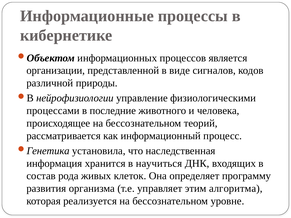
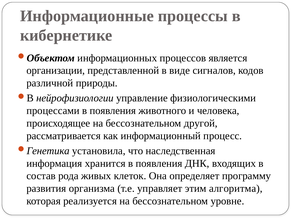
процессами в последние: последние -> появления (113, 111)
теорий: теорий -> другой (201, 123)
хранится в научиться: научиться -> появления (159, 164)
